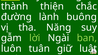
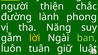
thành: thành -> người (15, 6)
buông: buông -> phong (82, 17)
lời colour: light green -> yellow (35, 38)
